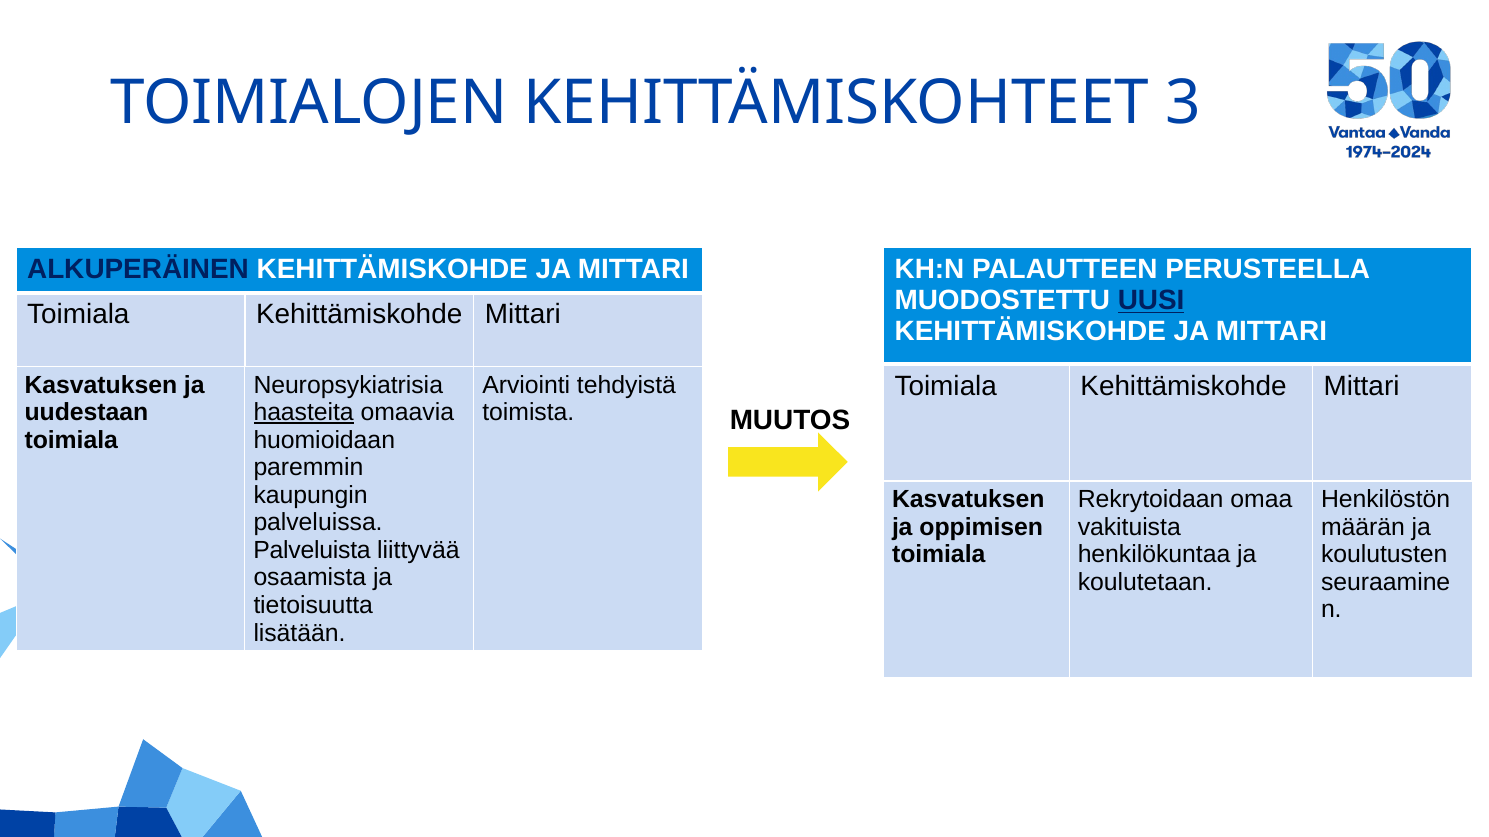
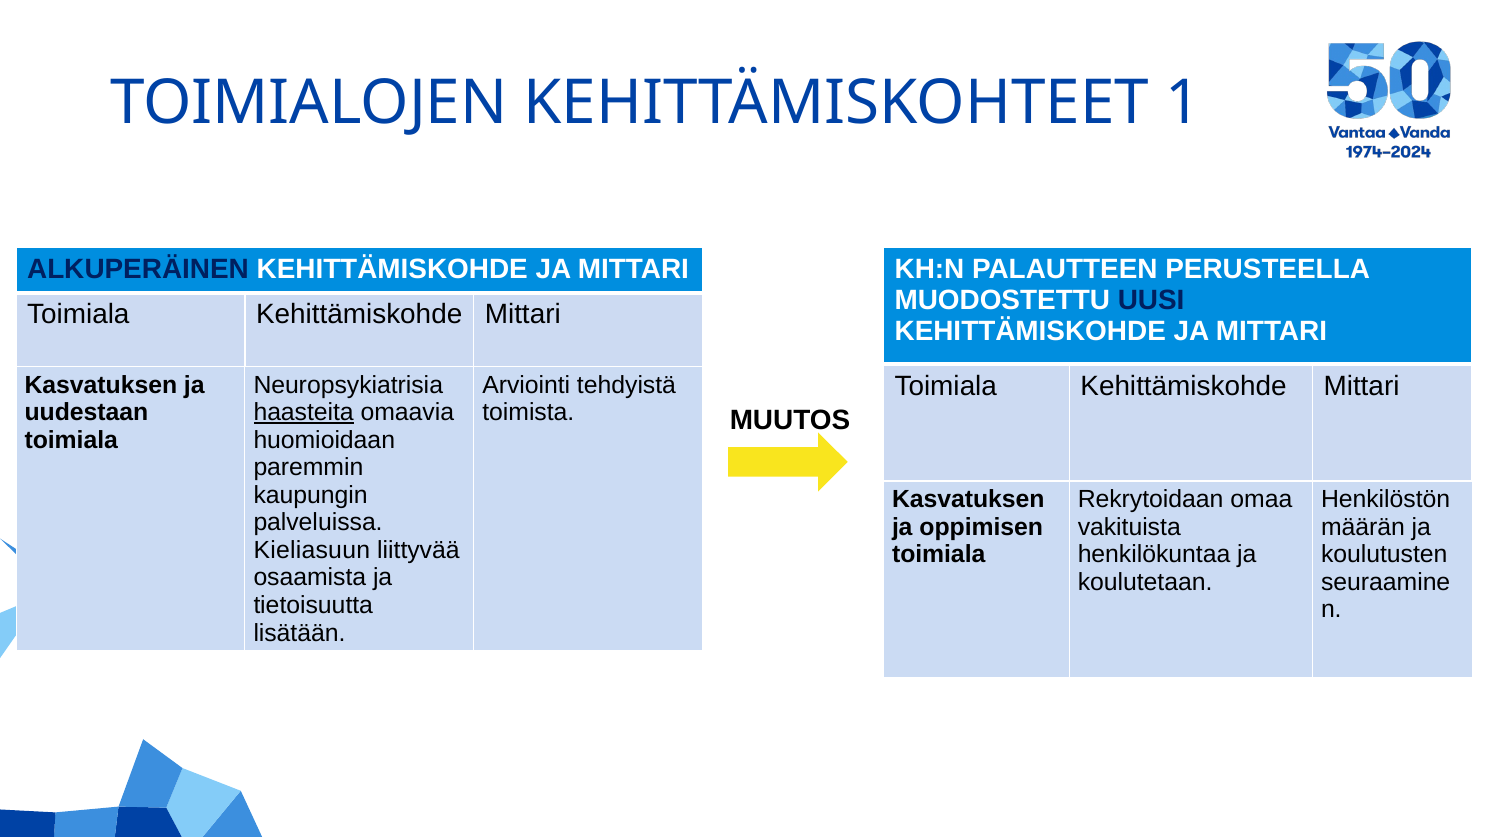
3: 3 -> 1 (1183, 103)
UUSI underline: present -> none (1151, 301)
Palveluista: Palveluista -> Kieliasuun (312, 551)
